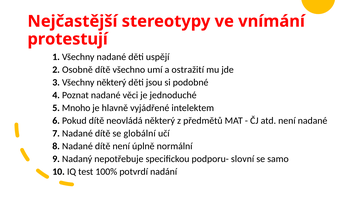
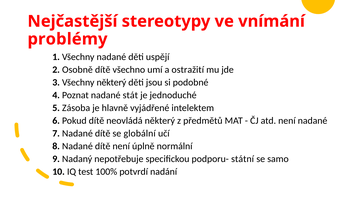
protestují: protestují -> problémy (67, 39)
věci: věci -> stát (130, 95)
Mnoho: Mnoho -> Zásoba (76, 108)
slovní: slovní -> státní (243, 159)
